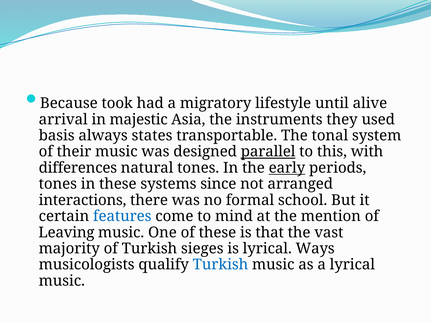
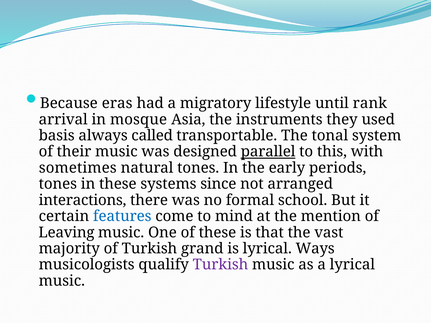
took: took -> eras (117, 103)
alive: alive -> rank (370, 103)
majestic: majestic -> mosque (139, 120)
states: states -> called (152, 136)
differences: differences -> sometimes (78, 168)
early underline: present -> none (287, 168)
sieges: sieges -> grand (202, 249)
Turkish colour: blue -> purple (220, 265)
